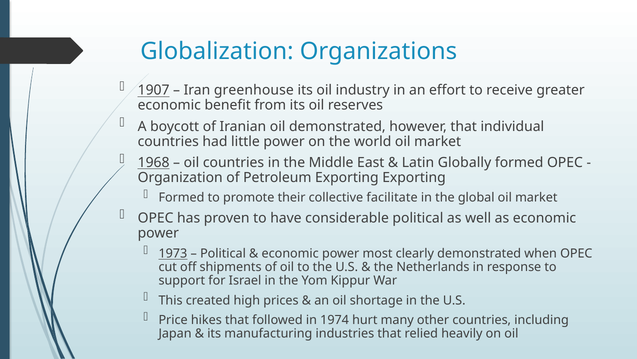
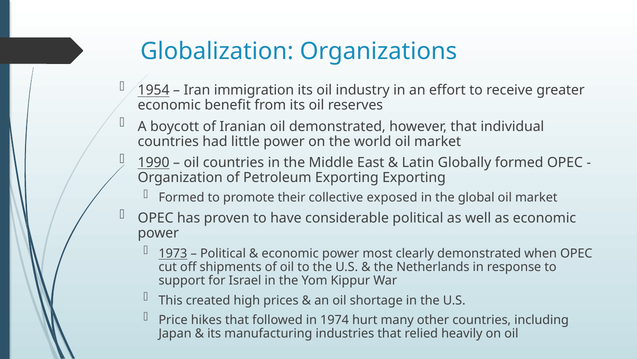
1907: 1907 -> 1954 (154, 90)
greenhouse: greenhouse -> immigration (254, 90)
1968: 1968 -> 1990 (154, 162)
facilitate: facilitate -> exposed (392, 197)
